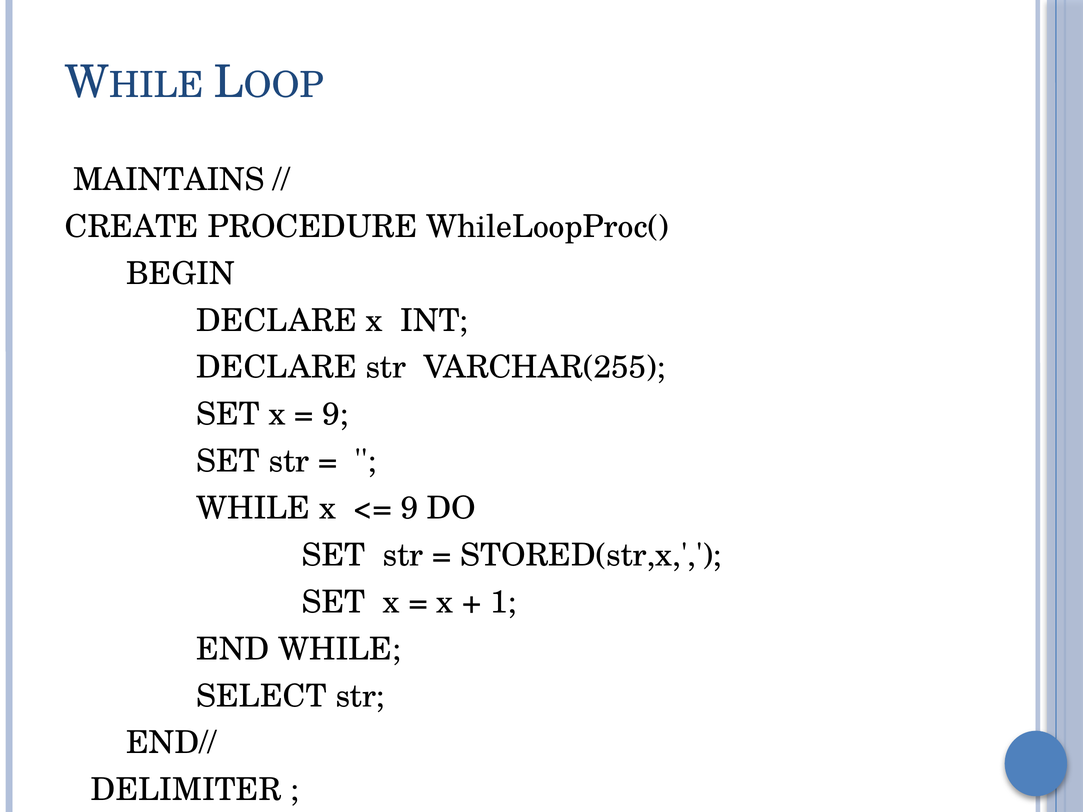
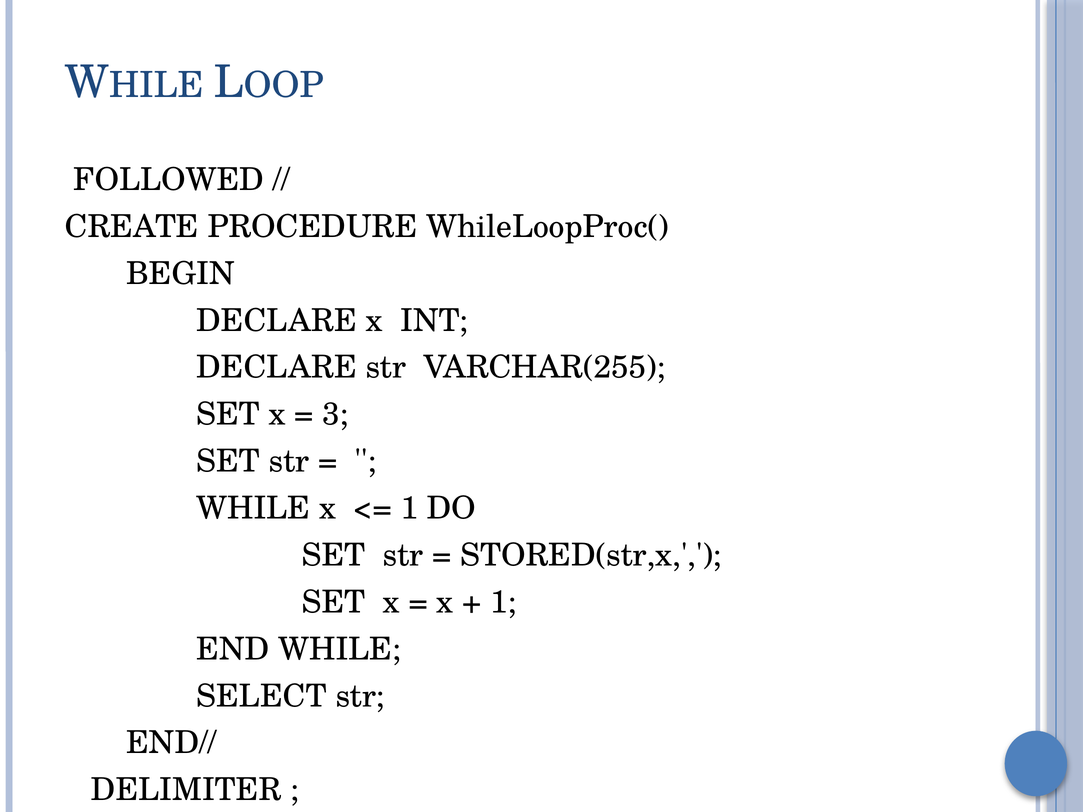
MAINTAINS: MAINTAINS -> FOLLOWED (169, 180)
9: 9 -> 3 (336, 415)
9: 9 -> 1 (409, 509)
